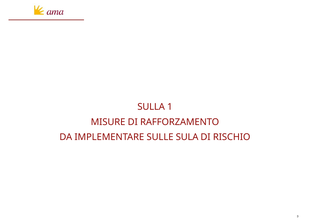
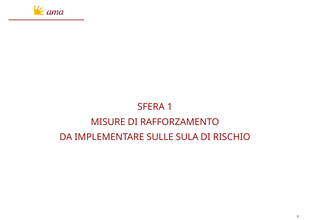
SULLA: SULLA -> SFERA (151, 107)
